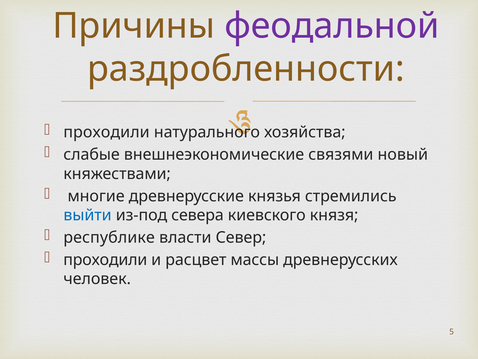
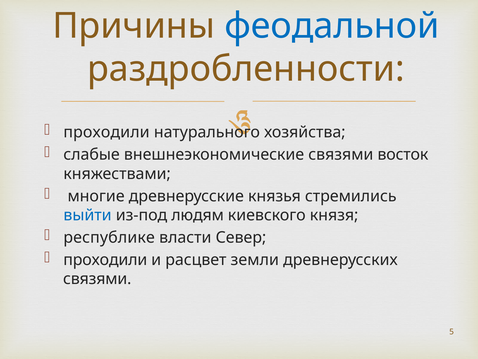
феодальной colour: purple -> blue (332, 26)
новый: новый -> восток (403, 154)
севера: севера -> людям (198, 215)
массы: массы -> земли (255, 260)
человек: человек -> связями (97, 279)
